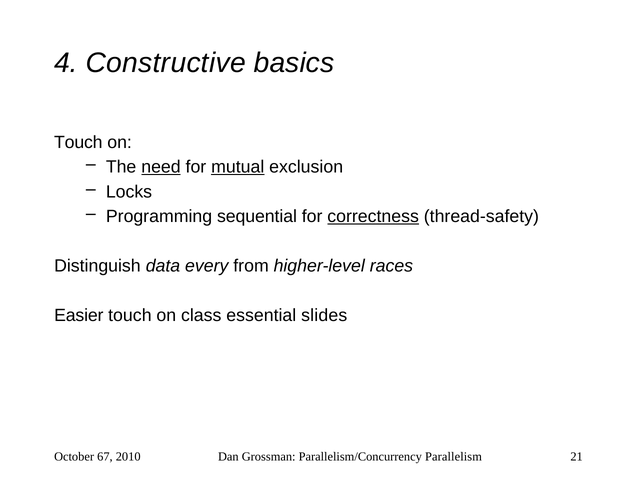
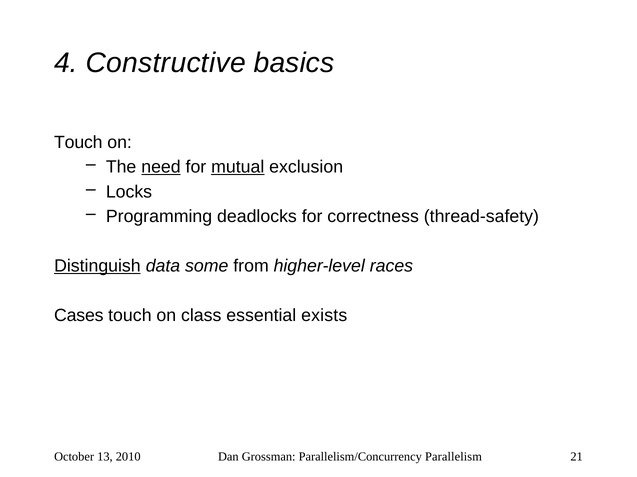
sequential: sequential -> deadlocks (257, 217)
correctness underline: present -> none (373, 217)
Distinguish underline: none -> present (97, 266)
every: every -> some (207, 266)
Easier: Easier -> Cases (79, 316)
slides: slides -> exists (324, 316)
67: 67 -> 13 (105, 457)
